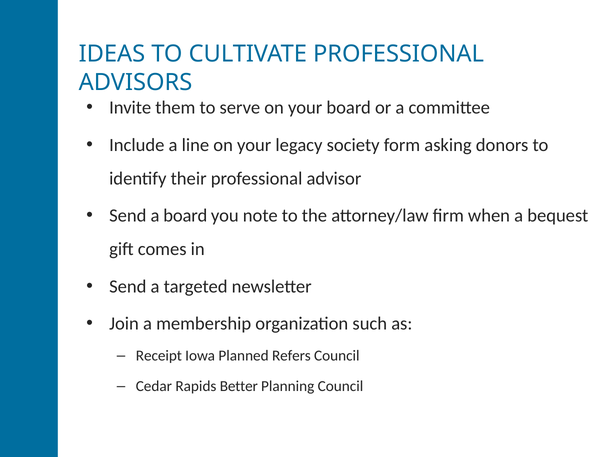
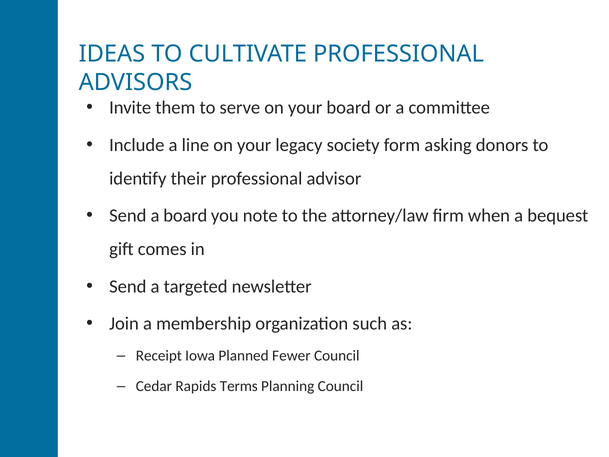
Refers: Refers -> Fewer (291, 356)
Better: Better -> Terms (239, 386)
